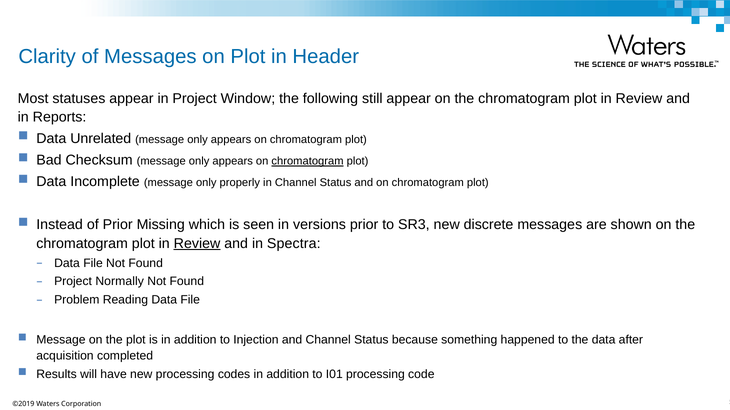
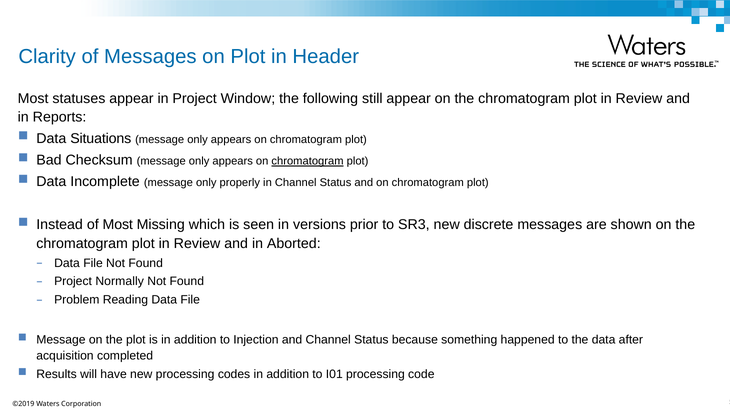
Unrelated: Unrelated -> Situations (101, 139)
of Prior: Prior -> Most (118, 225)
Review underline: present -> none (197, 244)
Spectra: Spectra -> Aborted (294, 244)
